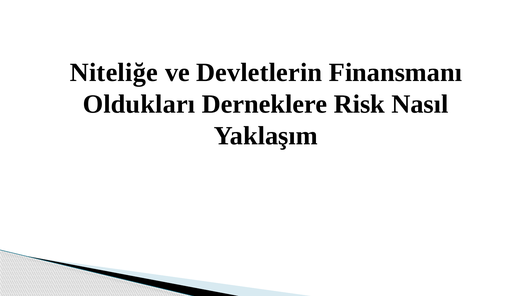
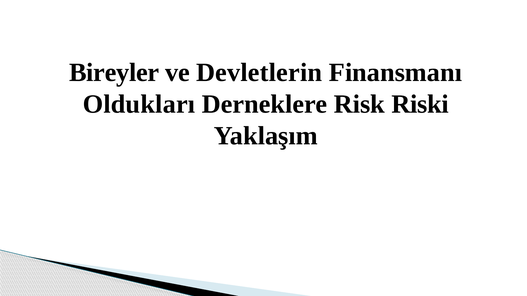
Niteliğe: Niteliğe -> Bireyler (114, 73)
Nasıl: Nasıl -> Riski (420, 104)
